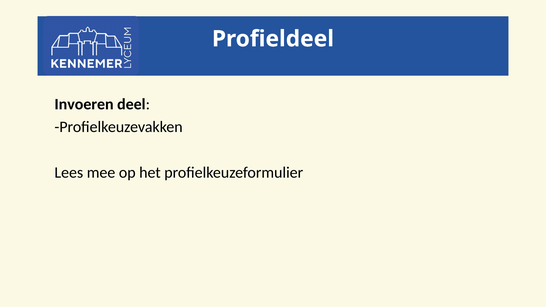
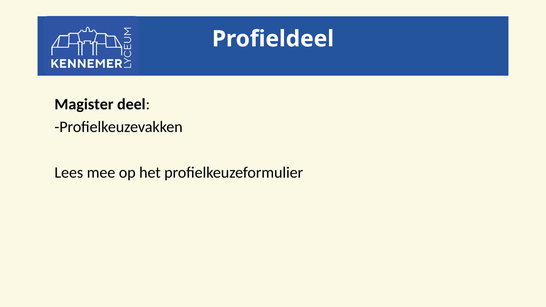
Invoeren: Invoeren -> Magister (84, 104)
